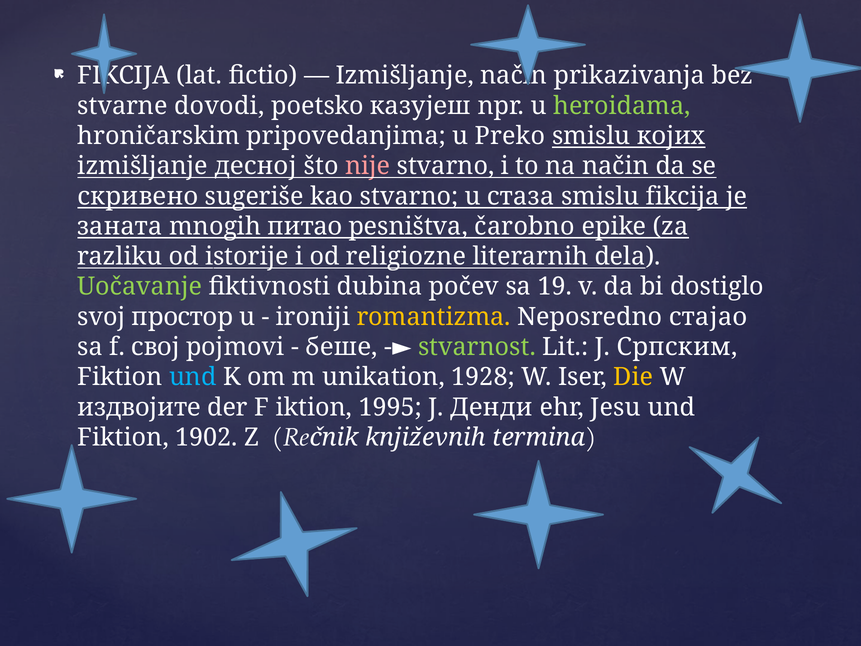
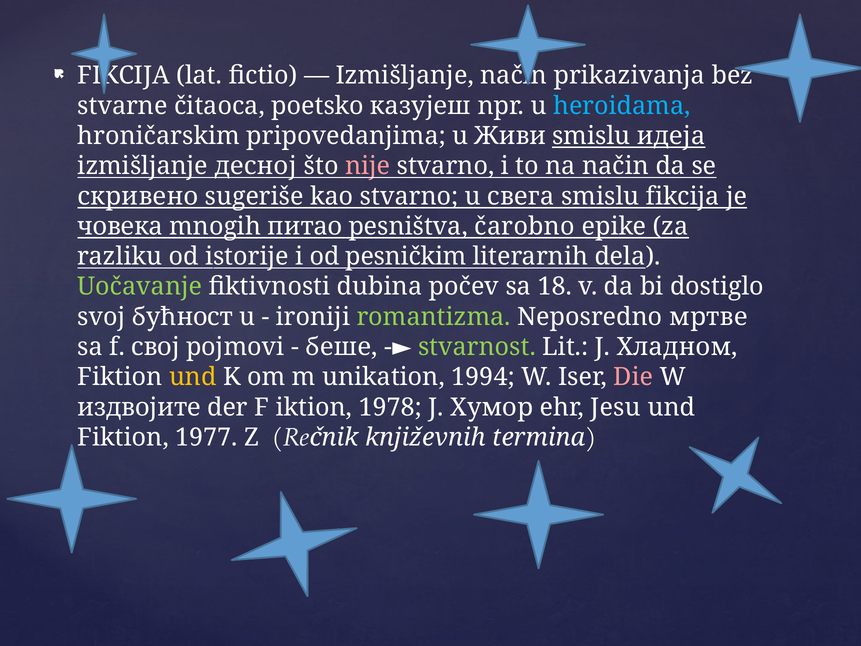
dovodi: dovodi -> čitaoca (219, 106)
heroidama colour: light green -> light blue (622, 106)
Preko: Preko -> Живи (510, 136)
којих: којих -> идеја (671, 136)
стаза: стаза -> свега (521, 196)
заната: заната -> човека (120, 226)
religiozne: religiozne -> pesničkim (406, 256)
19: 19 -> 18 (555, 287)
простор: простор -> бућност (182, 317)
romantizma colour: yellow -> light green (434, 317)
стајао: стајао -> мртве (708, 317)
Српским: Српским -> Хладном (677, 347)
und colour: light blue -> yellow (193, 377)
1928: 1928 -> 1994 (483, 377)
Die colour: yellow -> pink (633, 377)
1995: 1995 -> 1978 (390, 407)
Денди: Денди -> Хумор (492, 407)
1902: 1902 -> 1977 (207, 437)
